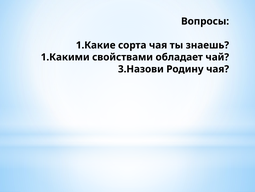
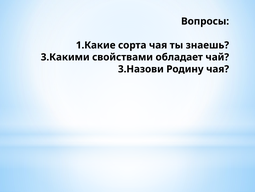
1.Какими: 1.Какими -> 3.Какими (65, 57)
